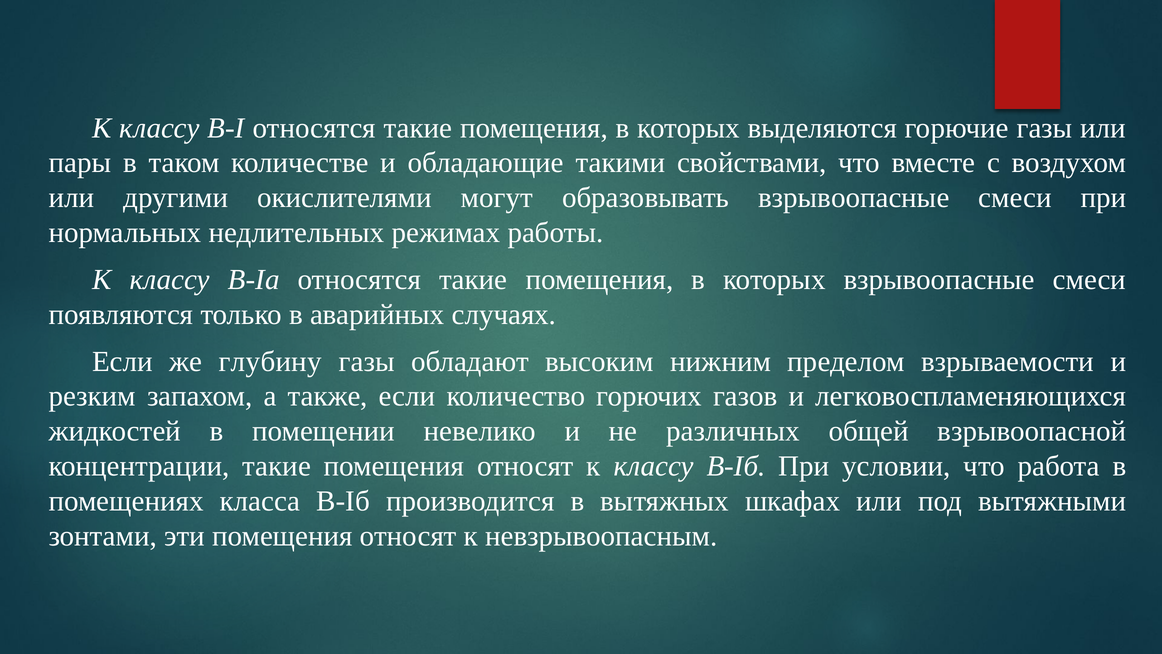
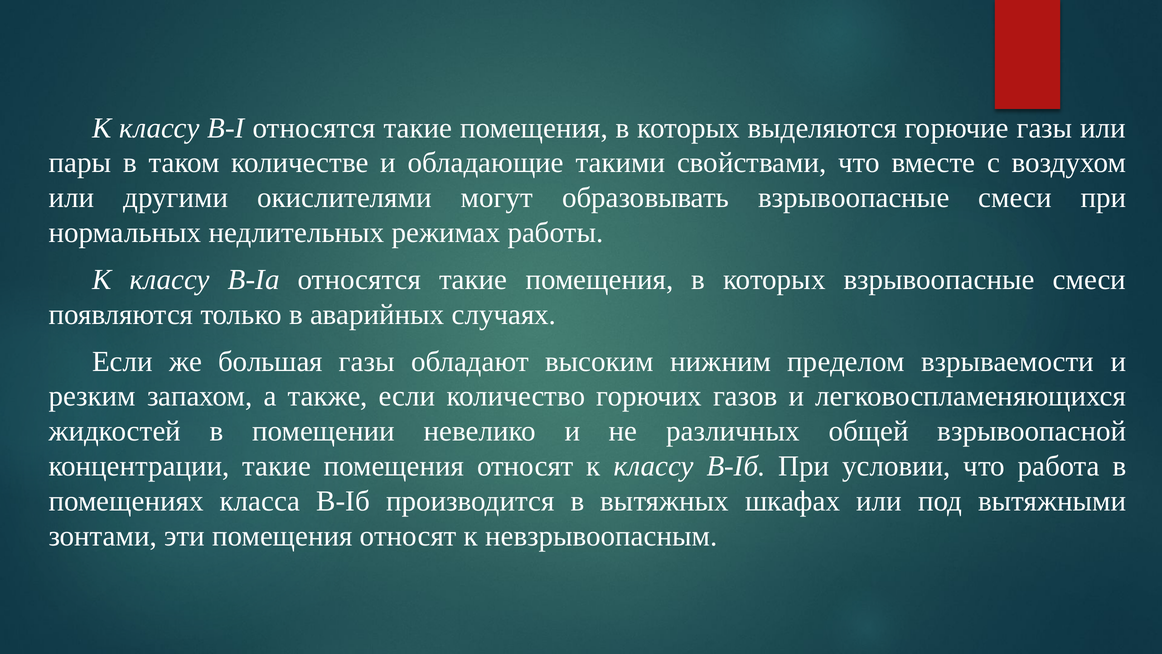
глубину: глубину -> большая (271, 361)
